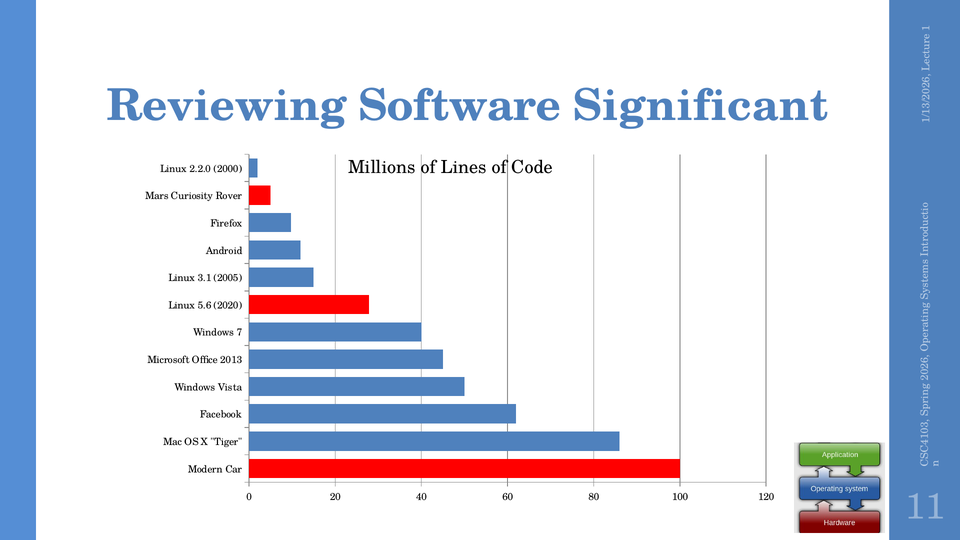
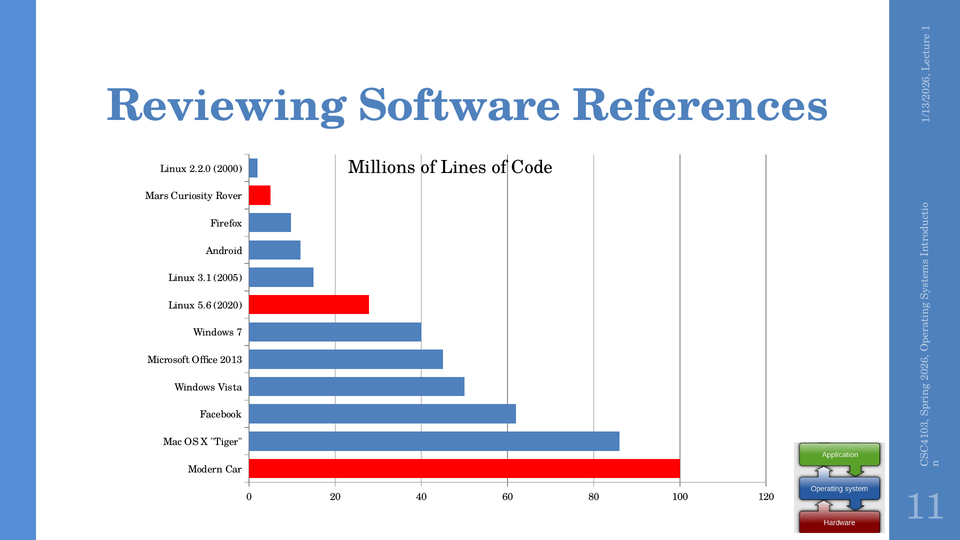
Significant: Significant -> References (701, 106)
